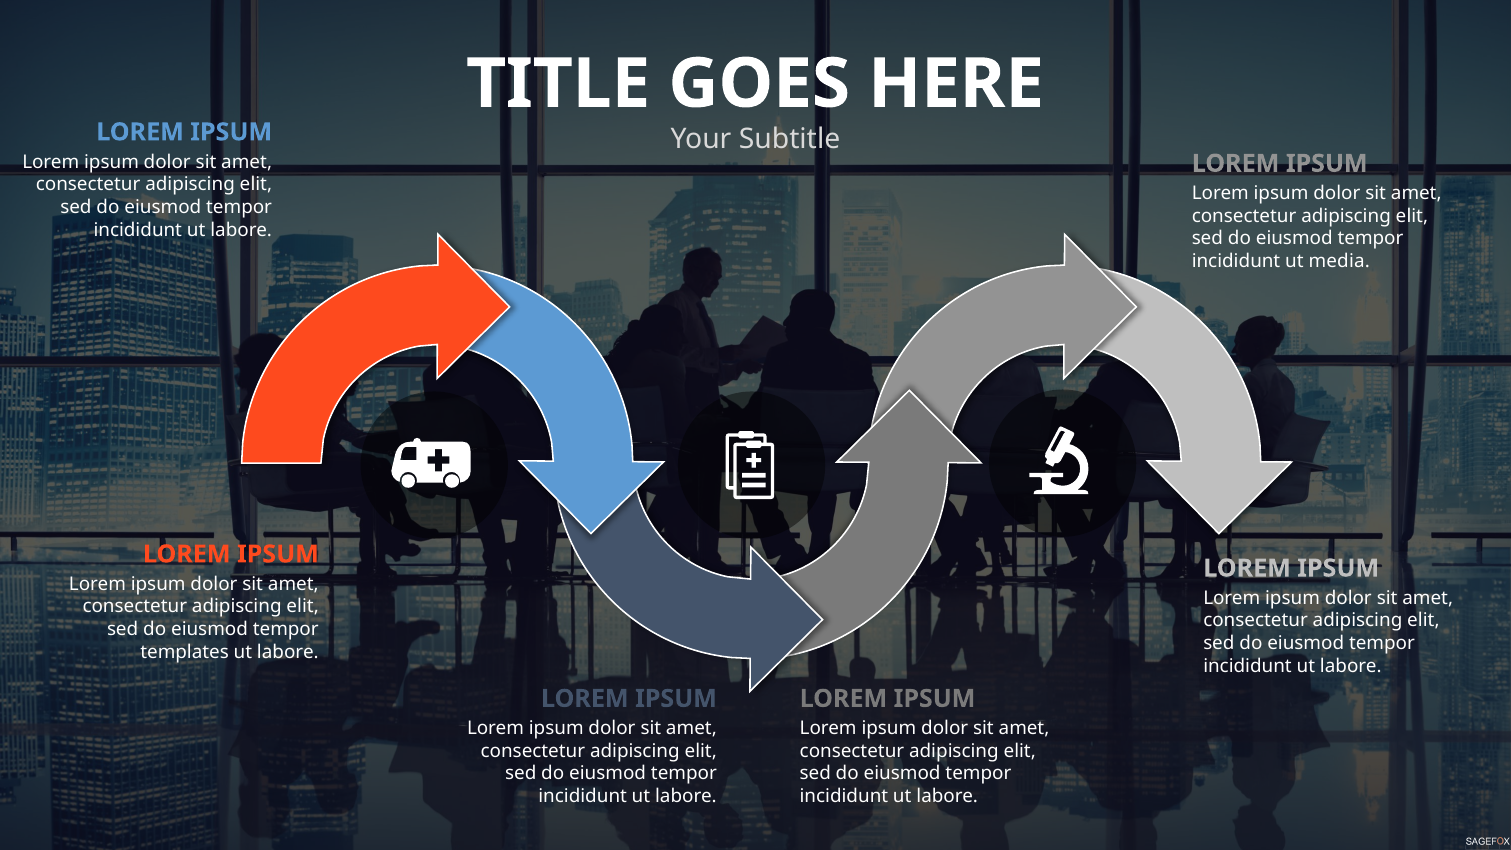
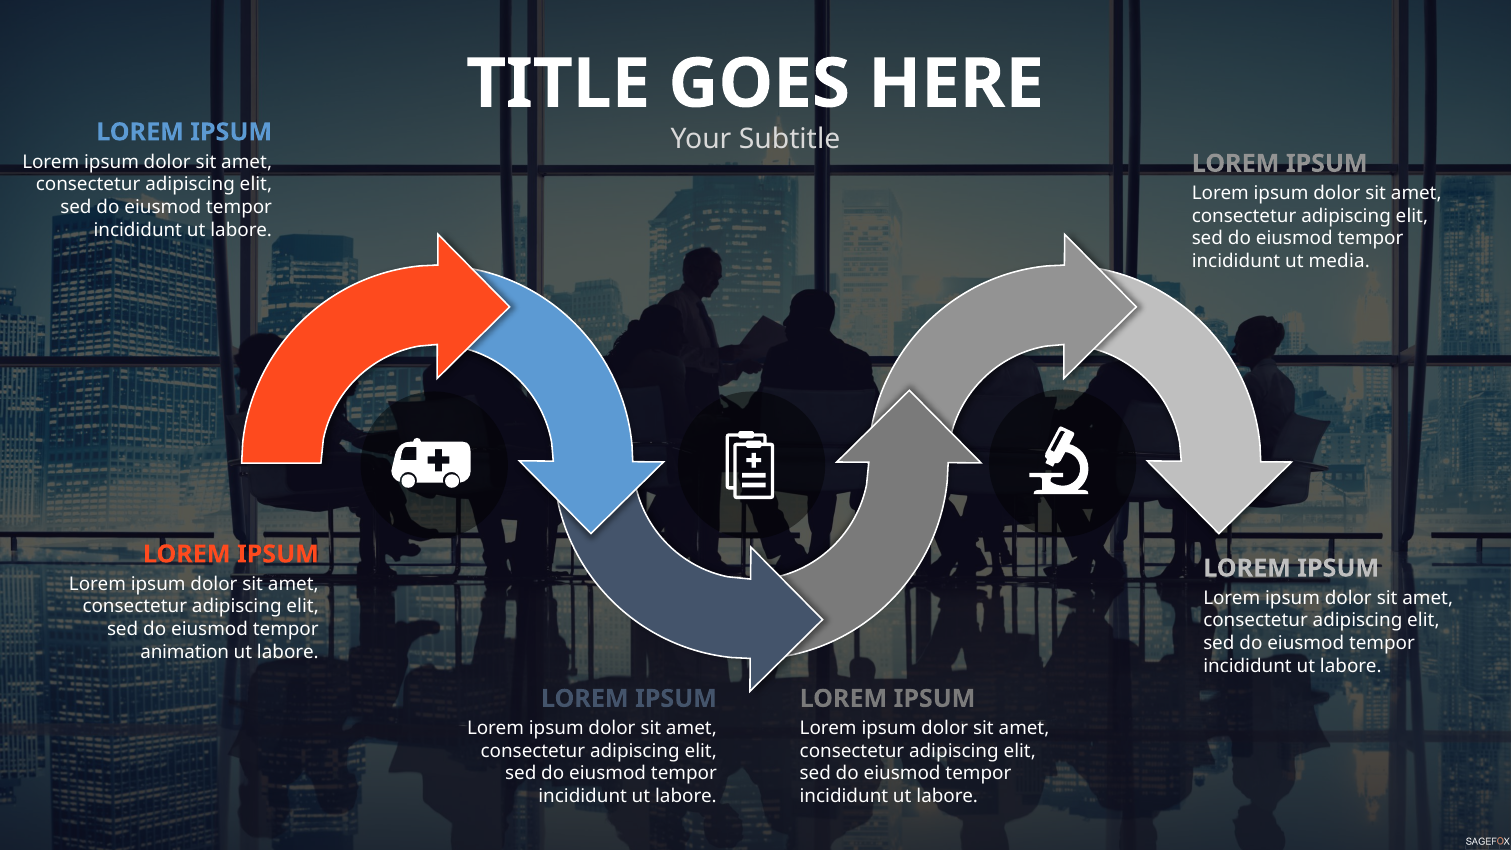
templates: templates -> animation (185, 652)
